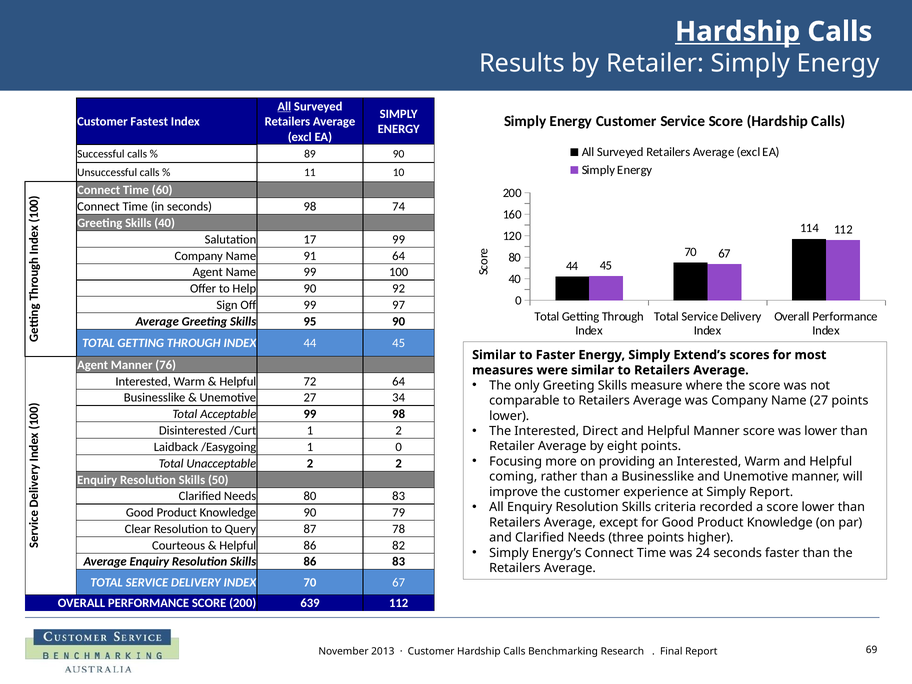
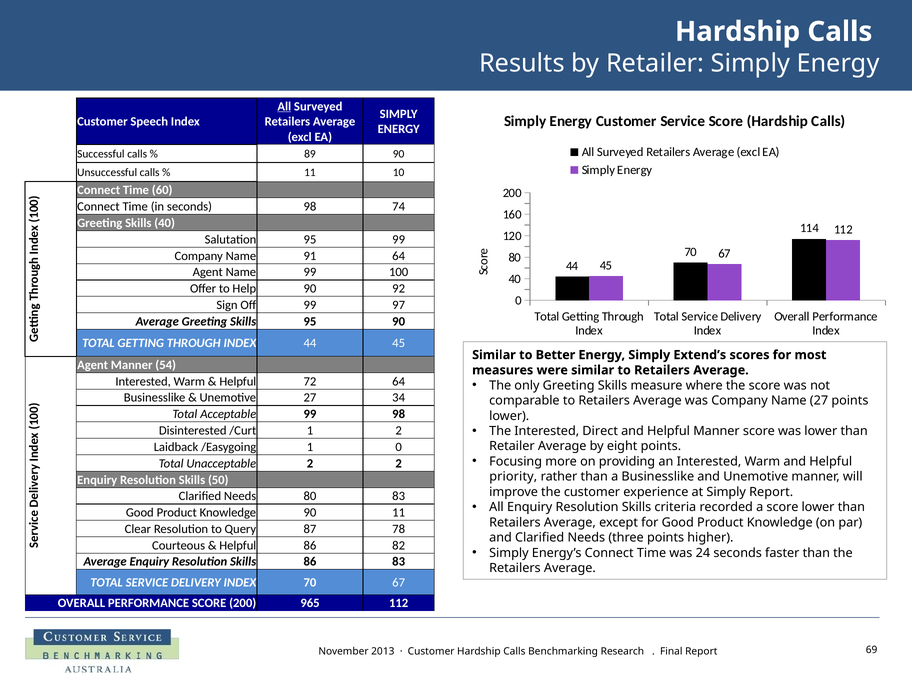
Hardship underline: present -> none (738, 32)
Fastest: Fastest -> Speech (149, 122)
Salutation 17: 17 -> 95 (310, 239)
to Faster: Faster -> Better (555, 355)
76: 76 -> 54 (166, 365)
coming: coming -> priority (513, 477)
90 79: 79 -> 11 (399, 513)
639: 639 -> 965 (310, 603)
